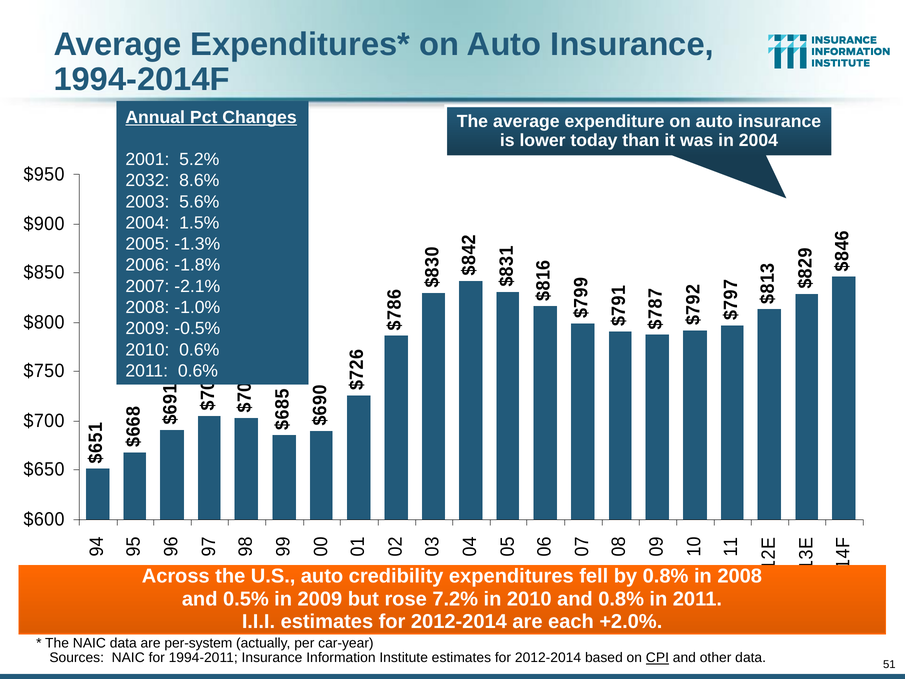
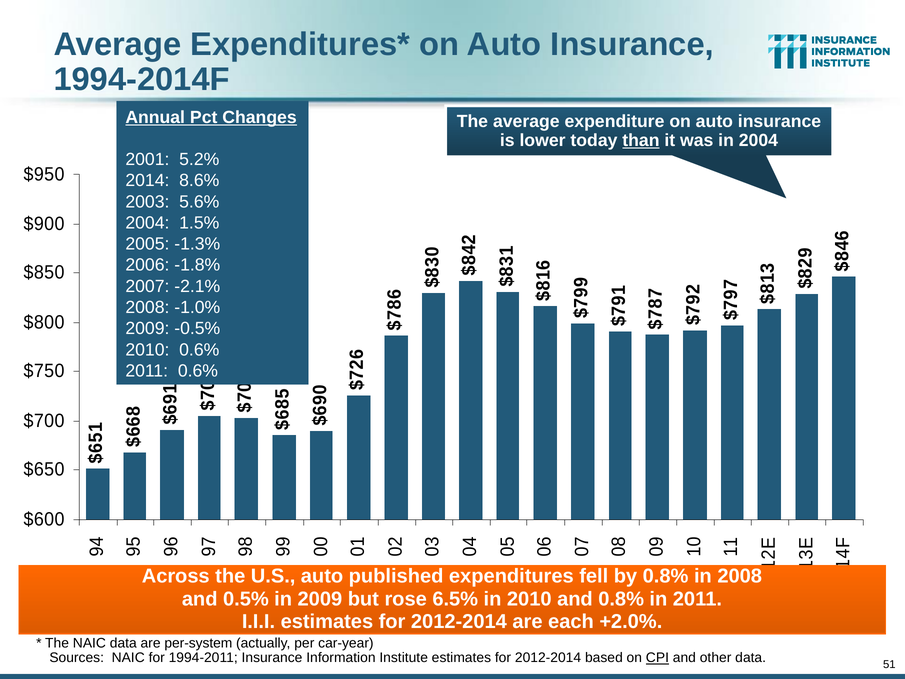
than underline: none -> present (641, 141)
2032: 2032 -> 2014 (147, 181)
credibility: credibility -> published (396, 576)
7.2%: 7.2% -> 6.5% (455, 599)
